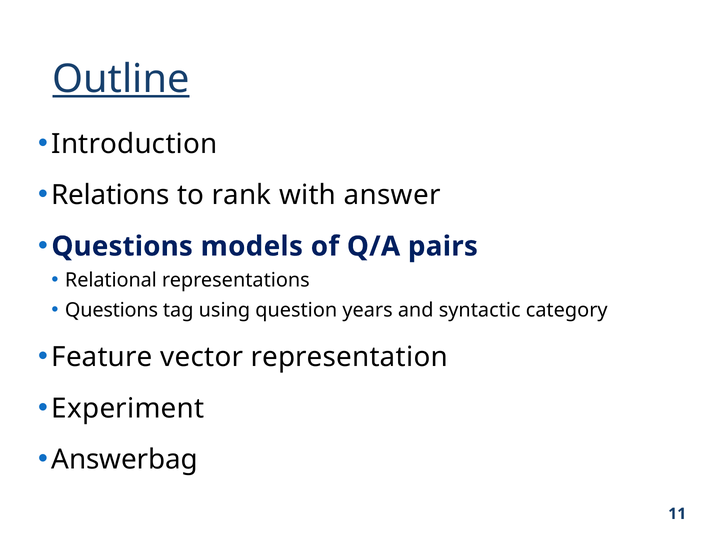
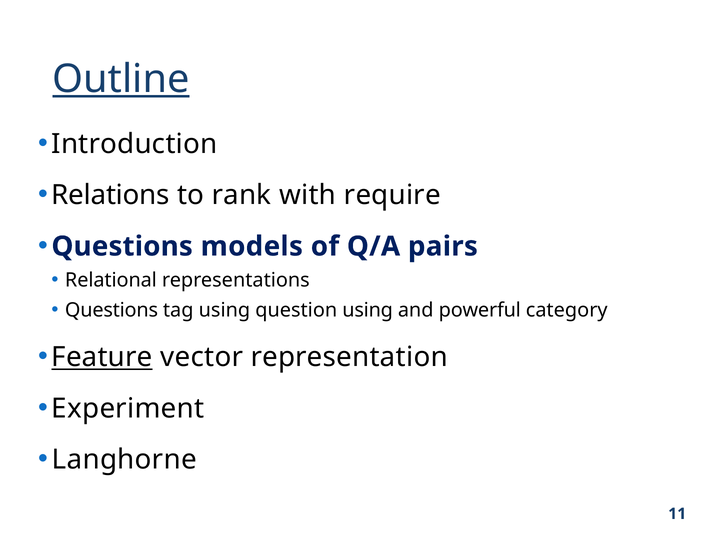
answer: answer -> require (392, 195)
question years: years -> using (368, 310)
syntactic: syntactic -> powerful (480, 310)
Feature underline: none -> present (102, 357)
Answerbag: Answerbag -> Langhorne (124, 460)
